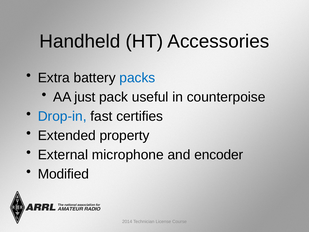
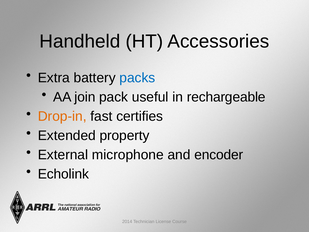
just: just -> join (85, 97)
counterpoise: counterpoise -> rechargeable (226, 97)
Drop-in colour: blue -> orange (62, 116)
Modified: Modified -> Echolink (63, 174)
